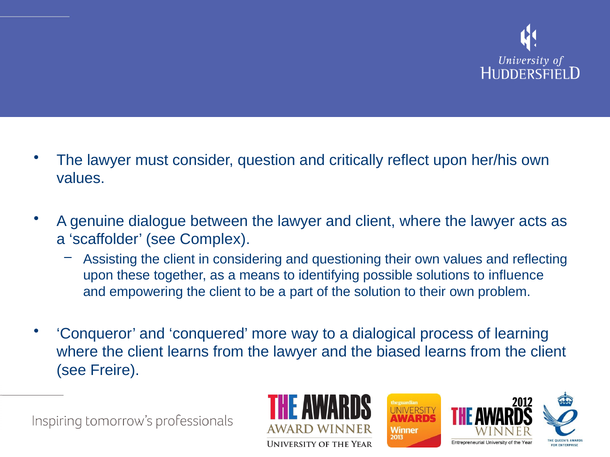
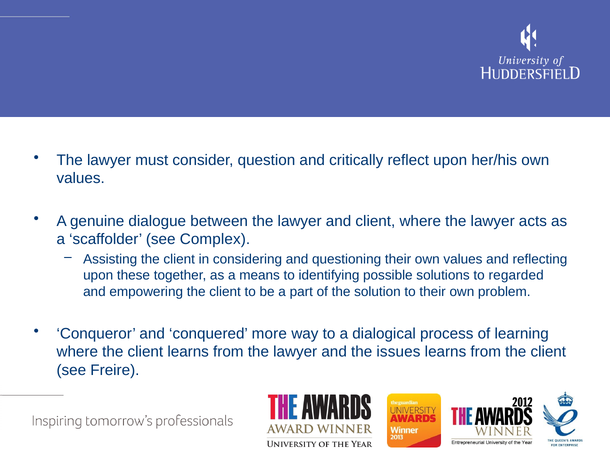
influence: influence -> regarded (516, 276)
biased: biased -> issues (398, 352)
